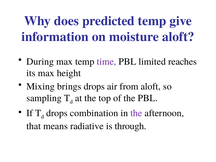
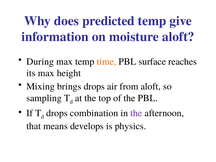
time colour: purple -> orange (106, 62)
limited: limited -> surface (152, 62)
radiative: radiative -> develops (87, 126)
through: through -> physics (130, 126)
